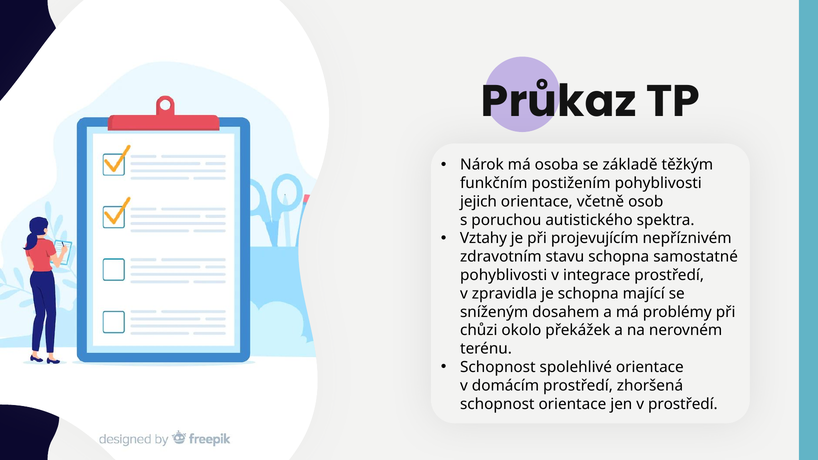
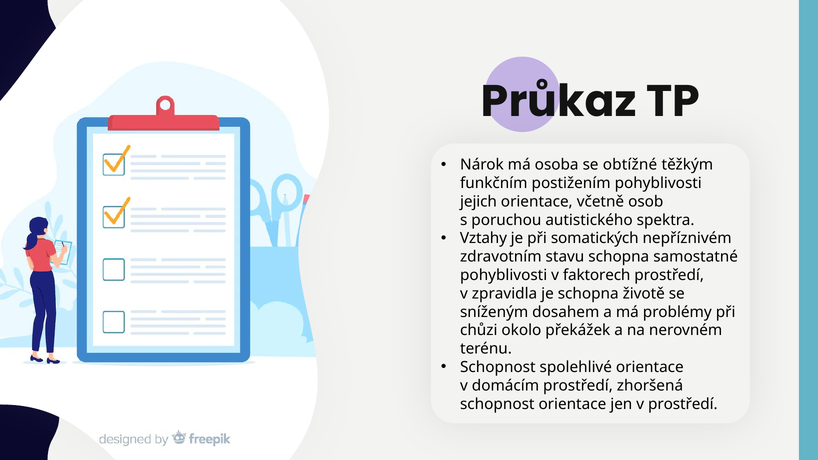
základě: základě -> obtížné (630, 165)
projevujícím: projevujícím -> somatických (595, 238)
integrace: integrace -> faktorech (597, 275)
mající: mající -> životě (644, 294)
